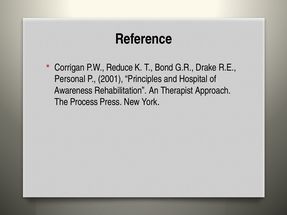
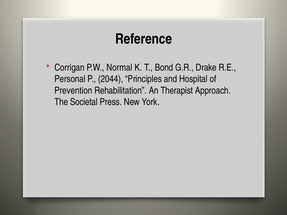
Reduce: Reduce -> Normal (119, 68)
2001: 2001 -> 2044 (111, 79)
Awareness: Awareness -> Prevention (73, 91)
Process: Process -> Societal (84, 102)
